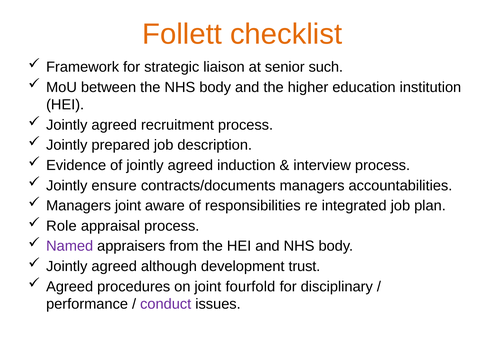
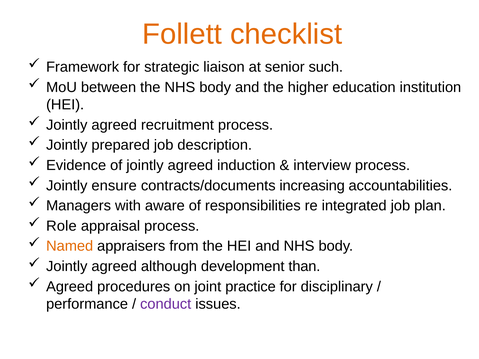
contracts/documents managers: managers -> increasing (312, 186)
Managers joint: joint -> with (128, 206)
Named colour: purple -> orange (70, 246)
trust: trust -> than (304, 267)
fourfold: fourfold -> practice (251, 287)
